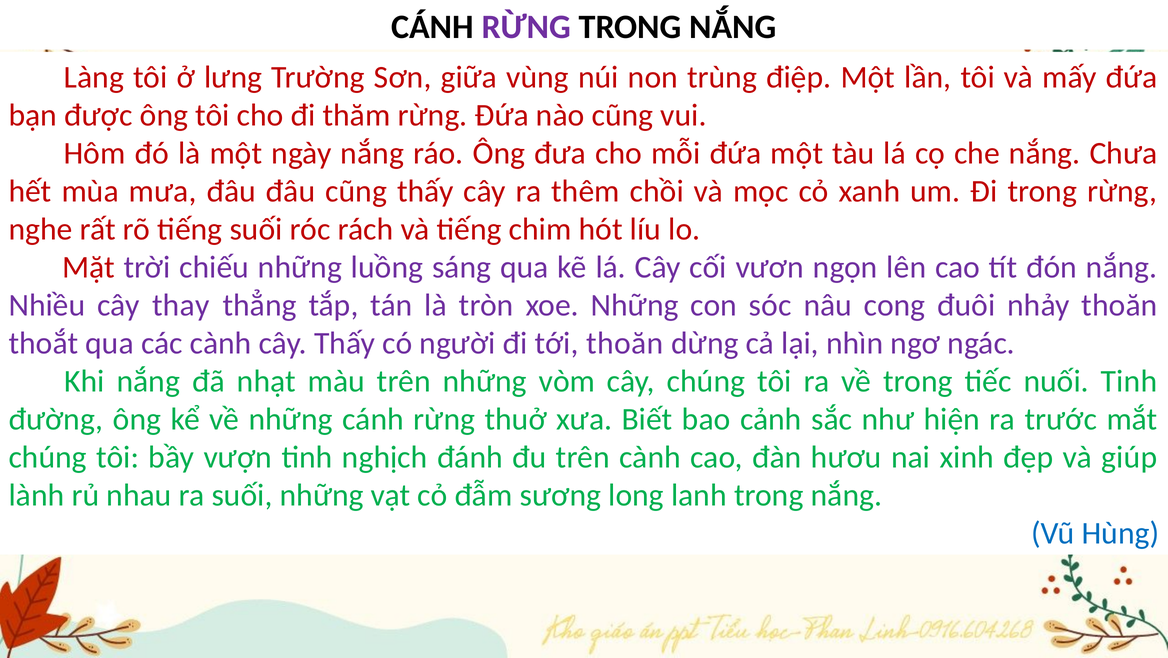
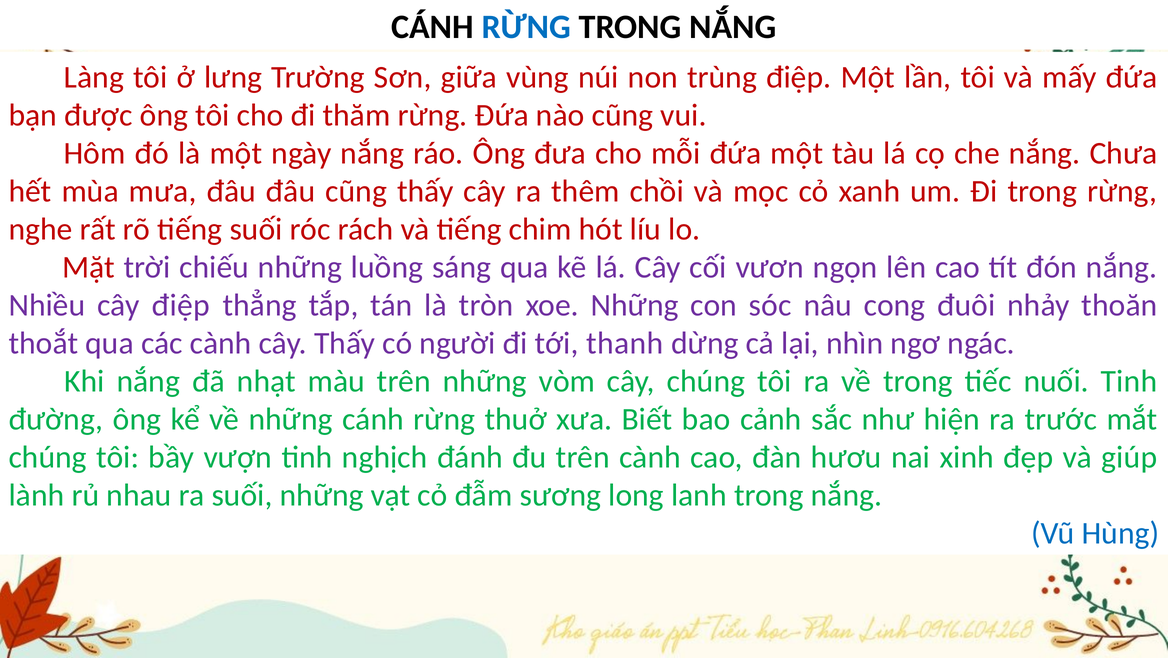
RỪNG colour: purple -> blue (526, 27)
cây thay: thay -> điệp (181, 306)
tới thoăn: thoăn -> thanh (625, 344)
